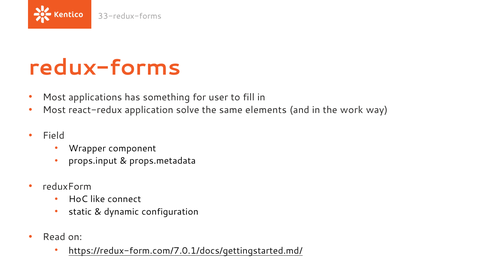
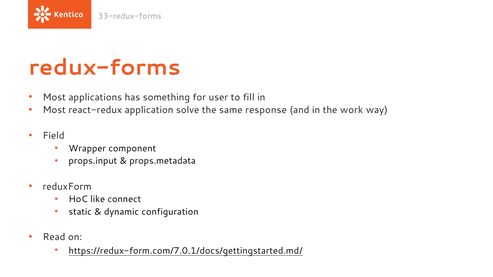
elements: elements -> response (266, 110)
